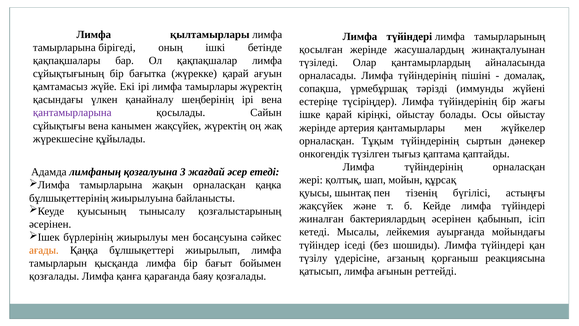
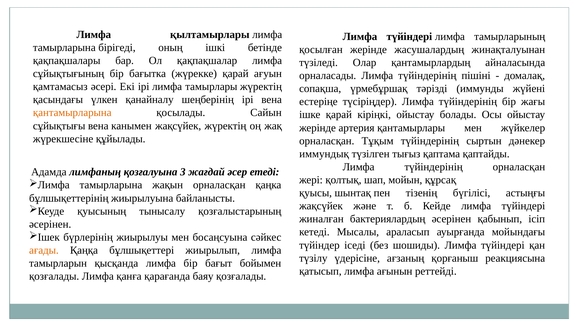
жүйе: жүйе -> әсері (104, 87)
қантамырларына colour: purple -> orange (72, 113)
онкогендік: онкогендік -> иммундық (324, 154)
лейкемия: лейкемия -> араласып (408, 232)
